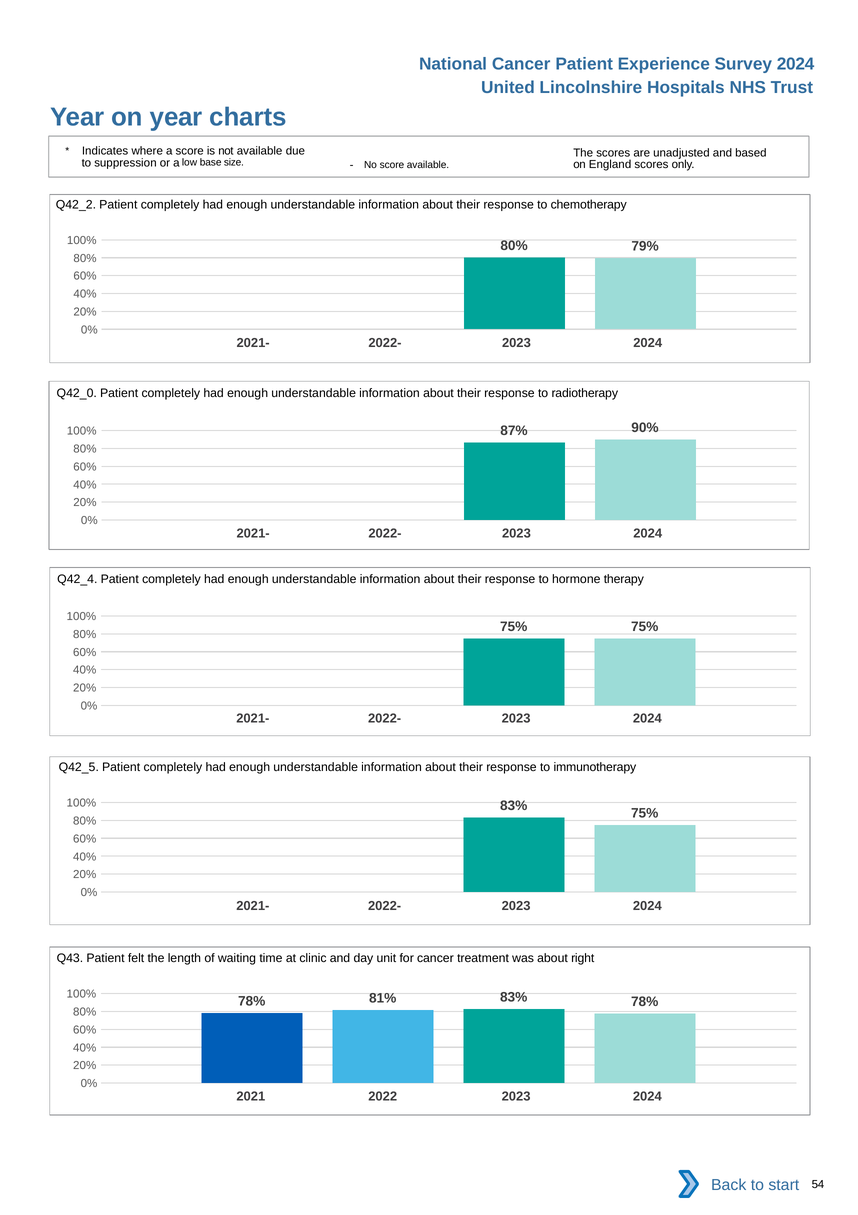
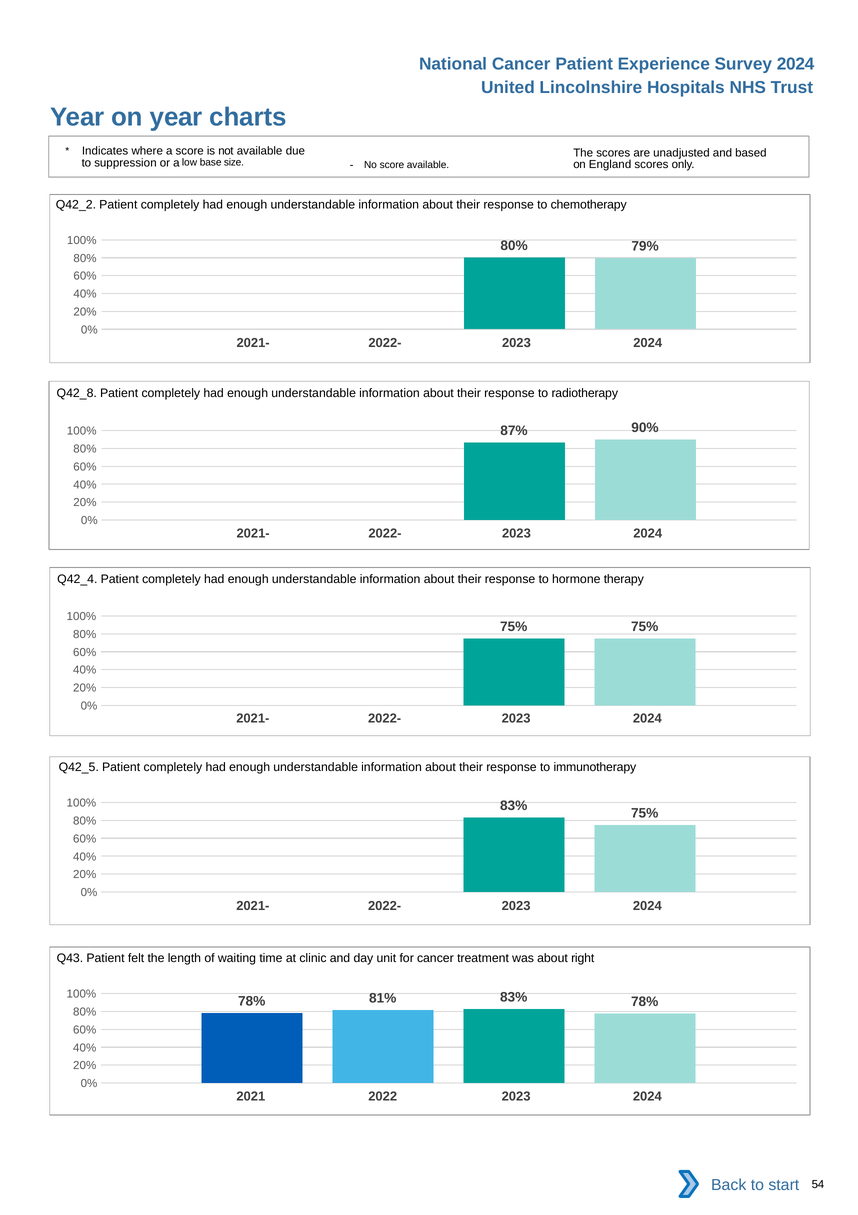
Q42_0: Q42_0 -> Q42_8 (77, 393)
